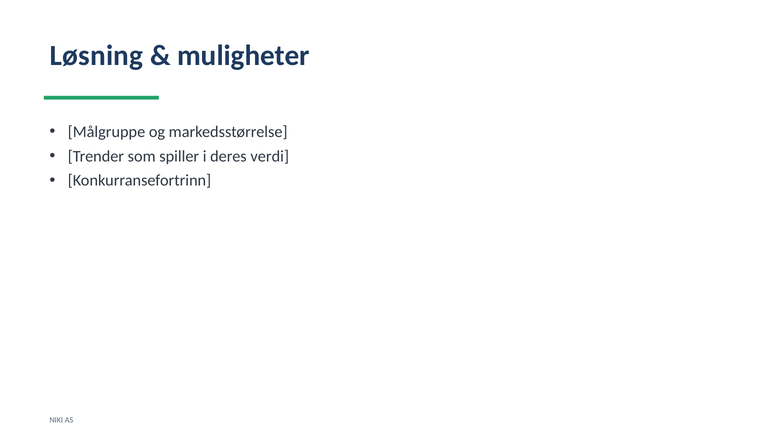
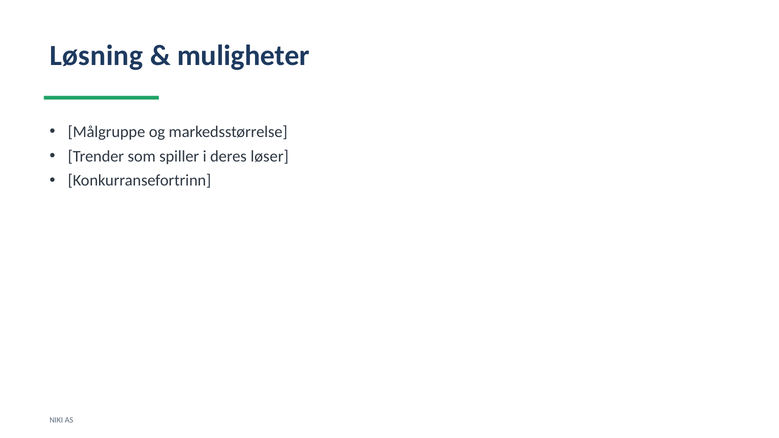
verdi: verdi -> løser (270, 156)
